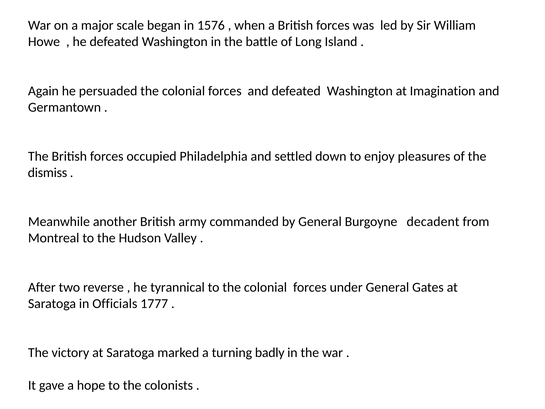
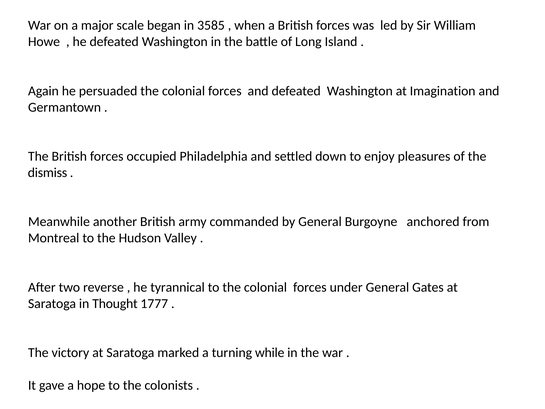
1576: 1576 -> 3585 (211, 25)
decadent: decadent -> anchored (433, 222)
Officials: Officials -> Thought (115, 303)
badly: badly -> while (270, 352)
